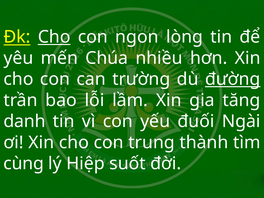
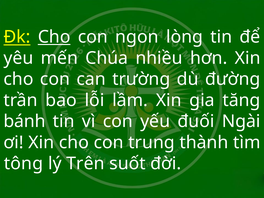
đường underline: present -> none (233, 79)
danh: danh -> bánh (25, 121)
cùng: cùng -> tông (23, 164)
Hiệp: Hiệp -> Trên (85, 164)
